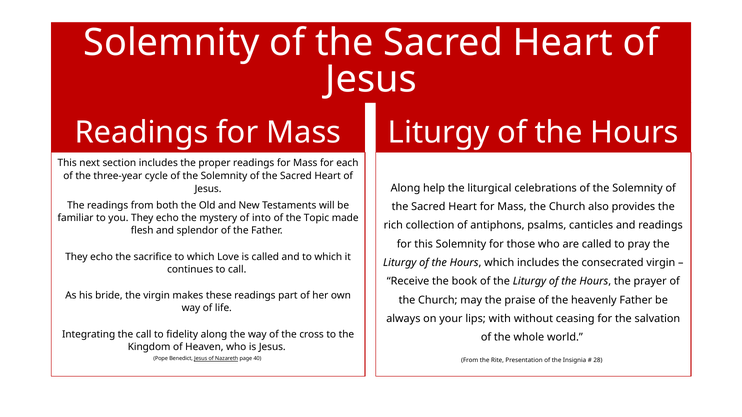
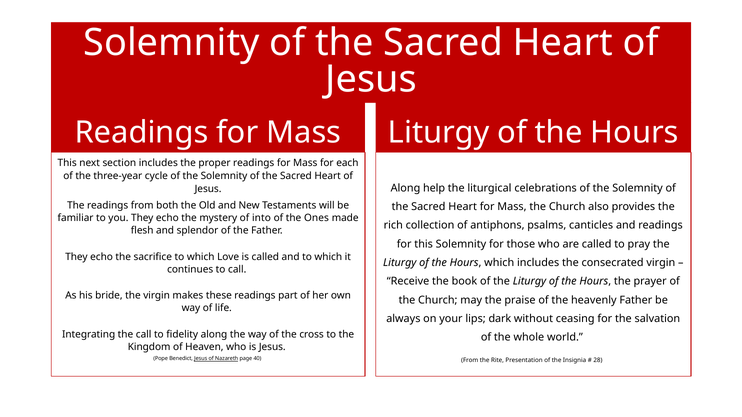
Topic: Topic -> Ones (316, 218)
with: with -> dark (500, 319)
